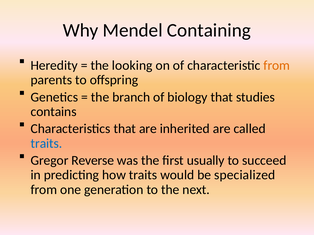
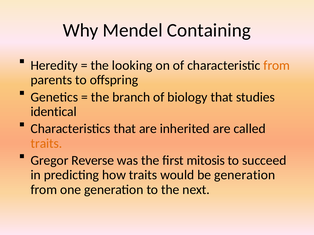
contains: contains -> identical (54, 112)
traits colour: blue -> orange (46, 144)
usually: usually -> mitosis (206, 161)
be specialized: specialized -> generation (245, 175)
